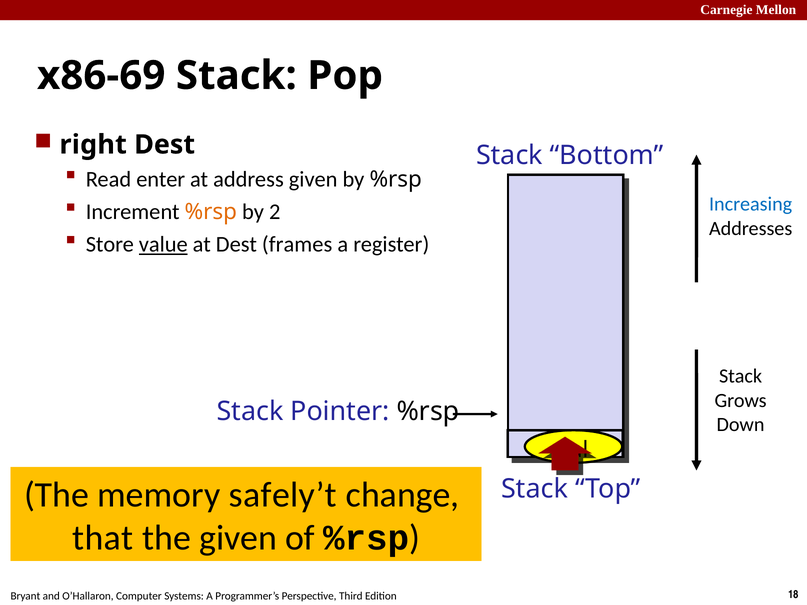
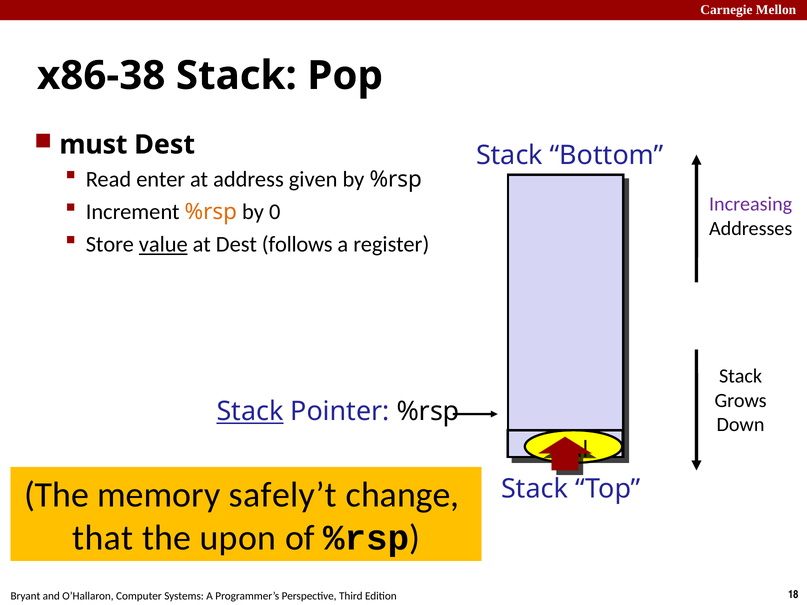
x86-69: x86-69 -> x86-38 (101, 76)
right: right -> must (93, 145)
Increasing colour: blue -> purple (751, 204)
2: 2 -> 0 (275, 212)
frames: frames -> follows (297, 245)
Stack underline: none -> present (250, 412)
the given: given -> upon (238, 538)
